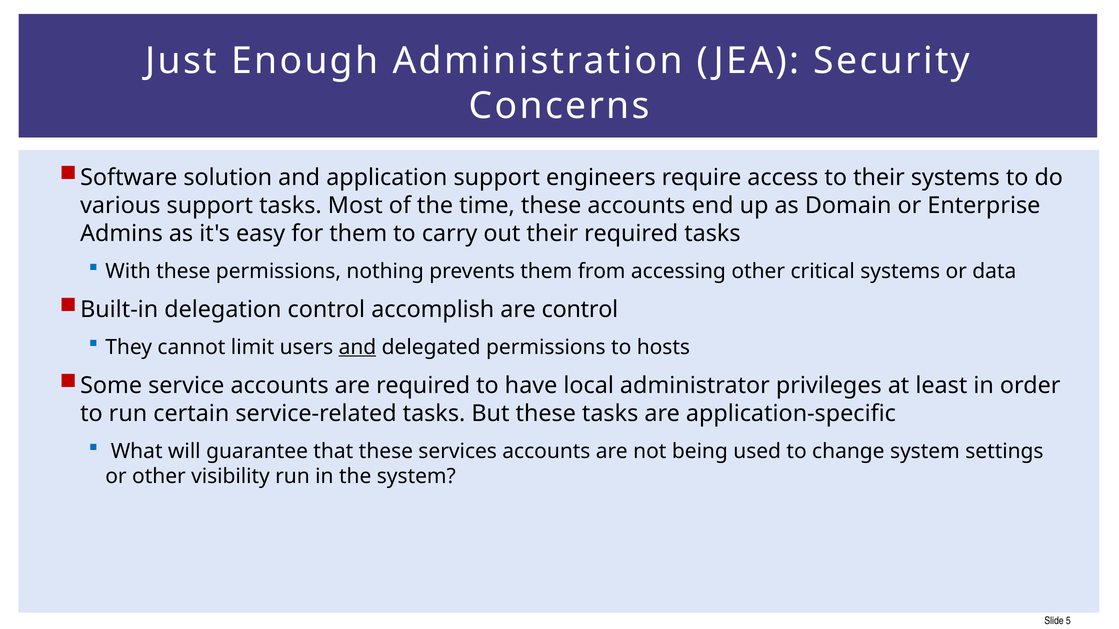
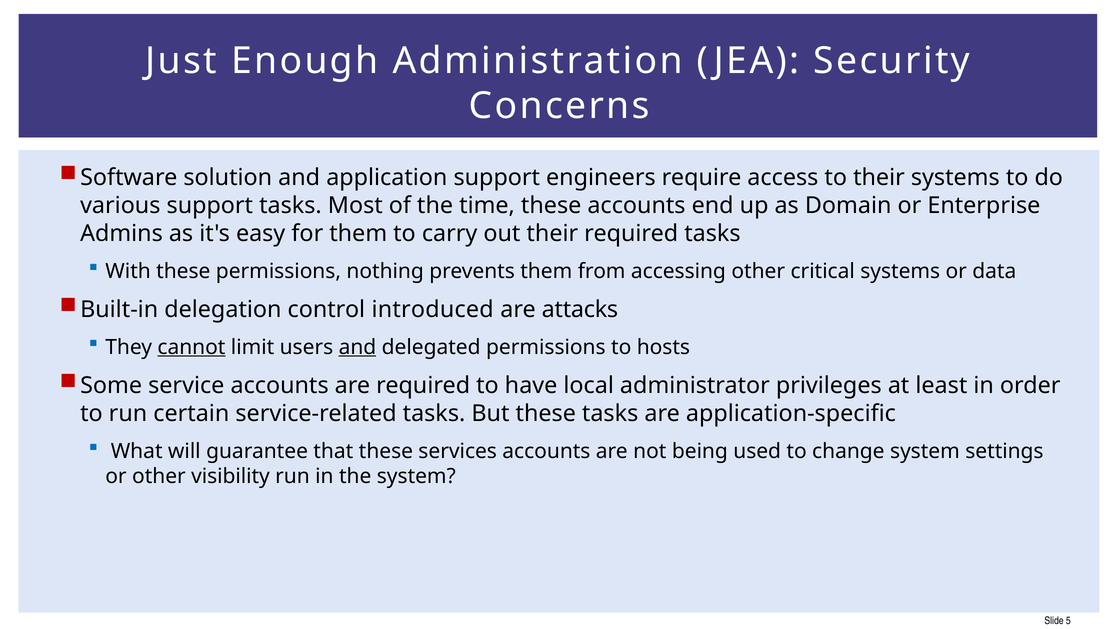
accomplish: accomplish -> introduced (433, 310)
are control: control -> attacks (580, 310)
cannot underline: none -> present (191, 347)
